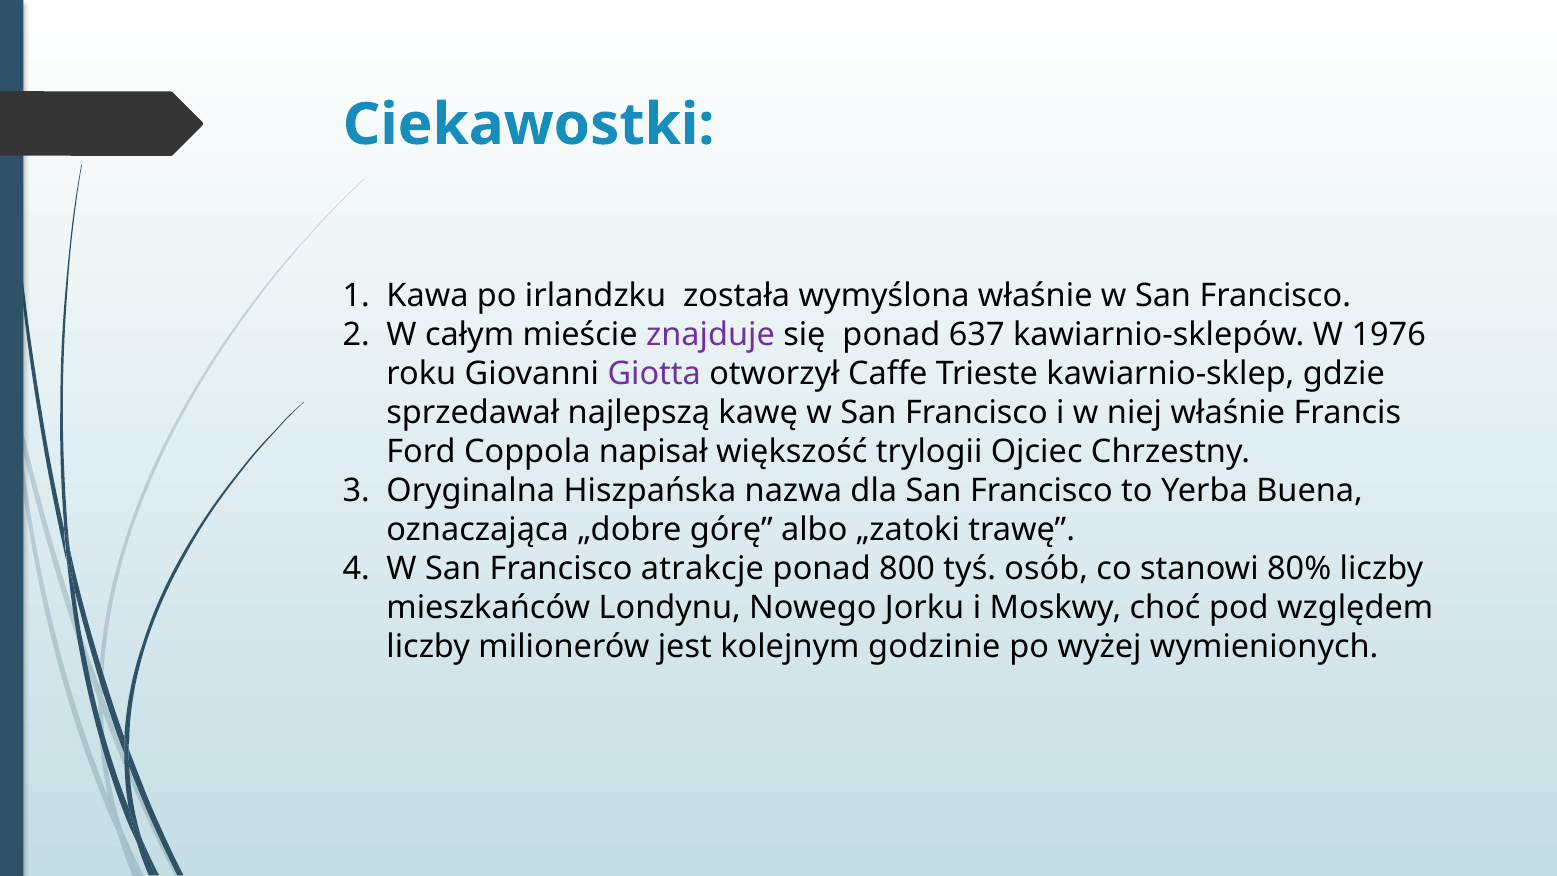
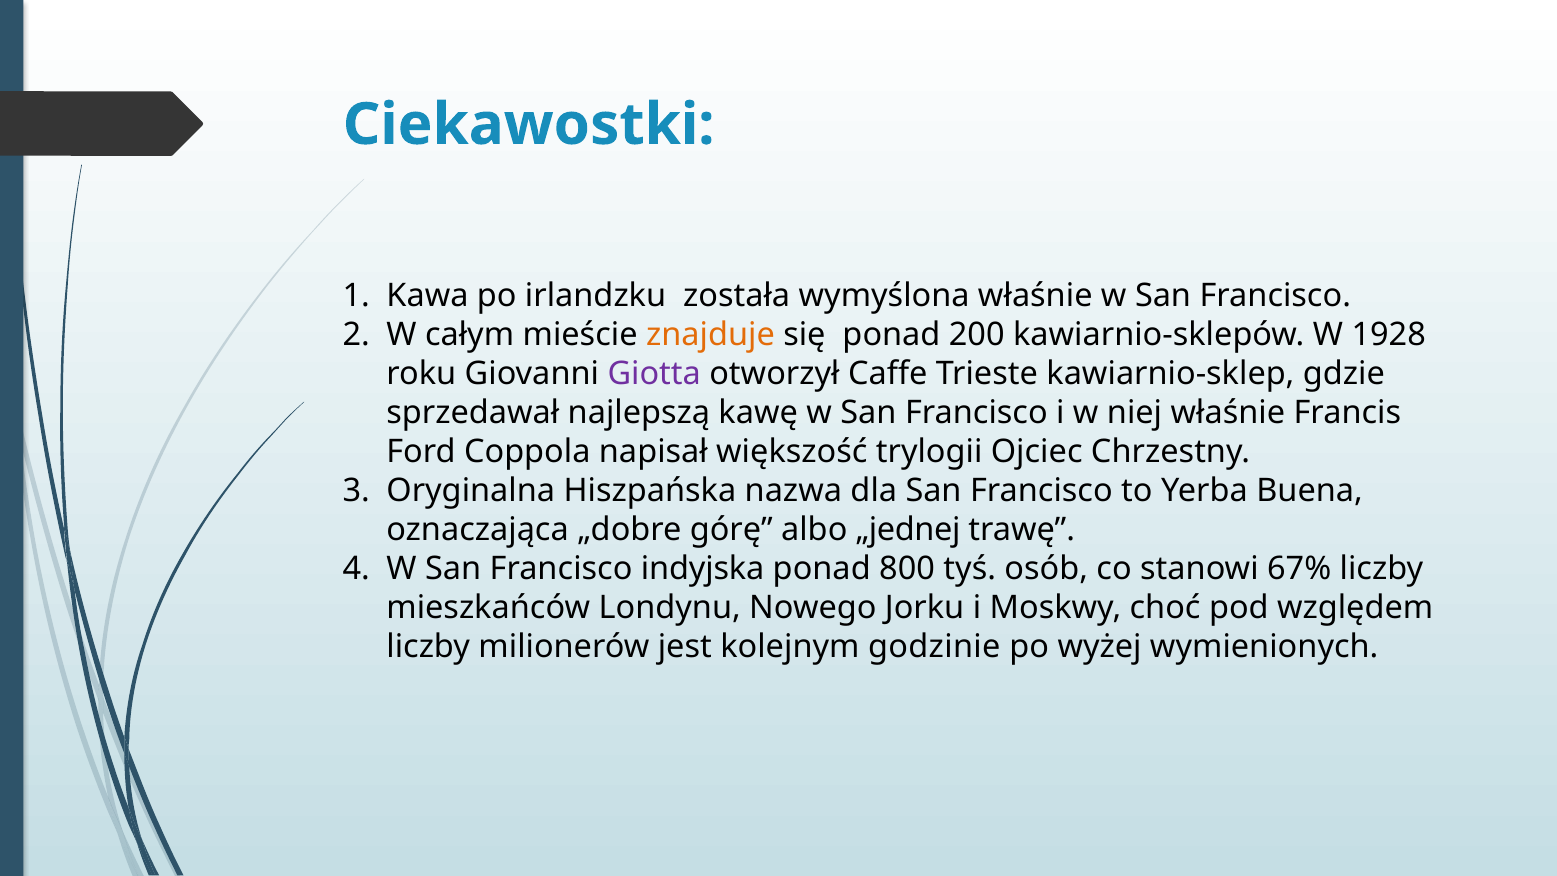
znajduje colour: purple -> orange (711, 335)
637: 637 -> 200 (977, 335)
1976: 1976 -> 1928 (1389, 335)
„zatoki: „zatoki -> „jednej (908, 530)
atrakcje: atrakcje -> indyjska (703, 569)
80%: 80% -> 67% (1299, 569)
